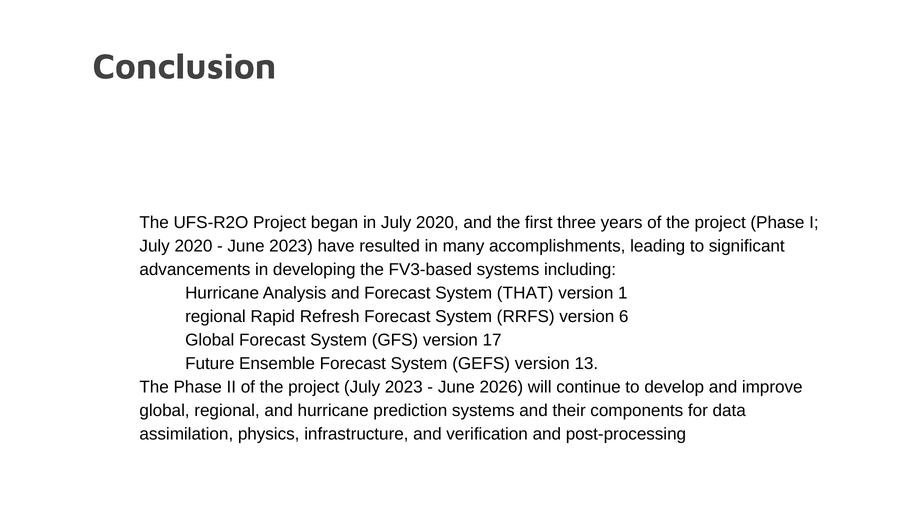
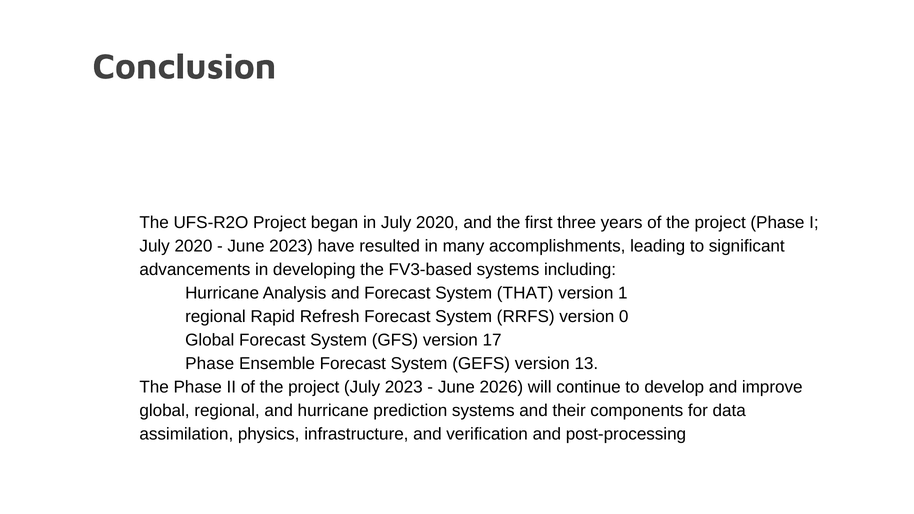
6: 6 -> 0 (624, 317)
Future: Future -> Phase (210, 364)
